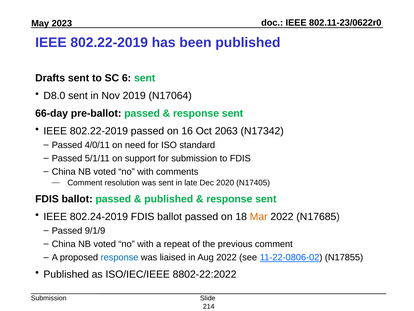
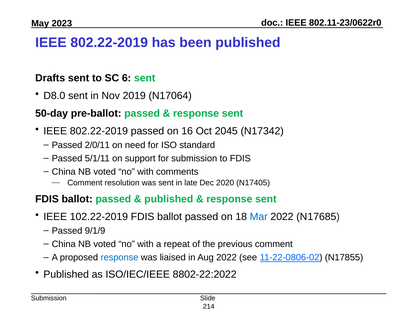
66-day: 66-day -> 50-day (52, 113)
2063: 2063 -> 2045 (226, 131)
4/0/11: 4/0/11 -> 2/0/11 (97, 145)
802.24-2019: 802.24-2019 -> 102.22-2019 (99, 216)
Mar colour: orange -> blue (259, 216)
